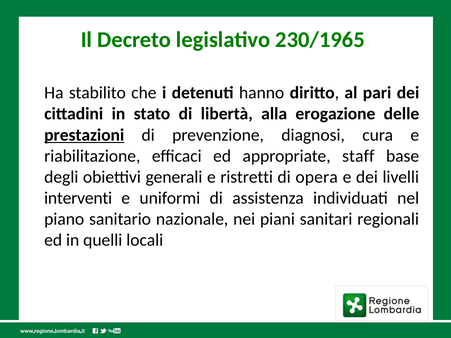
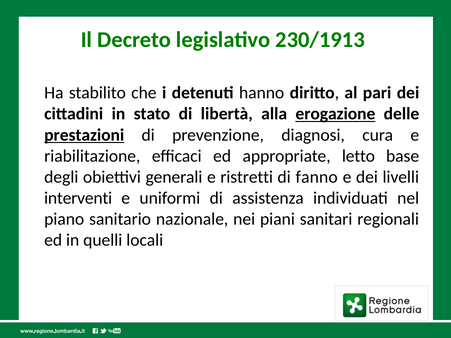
230/1965: 230/1965 -> 230/1913 (320, 40)
erogazione underline: none -> present (335, 114)
staff: staff -> letto (358, 156)
opera: opera -> fanno (317, 177)
